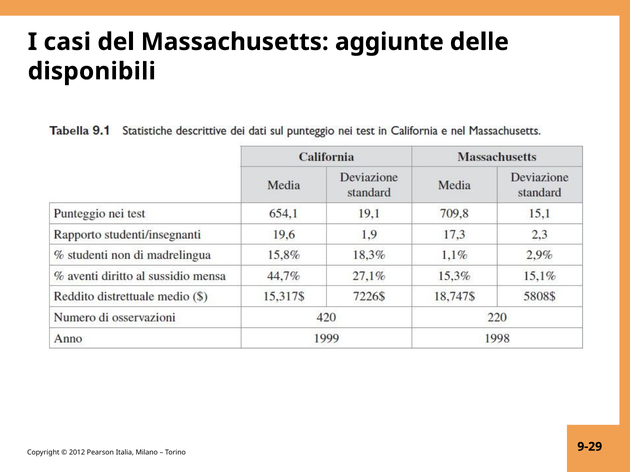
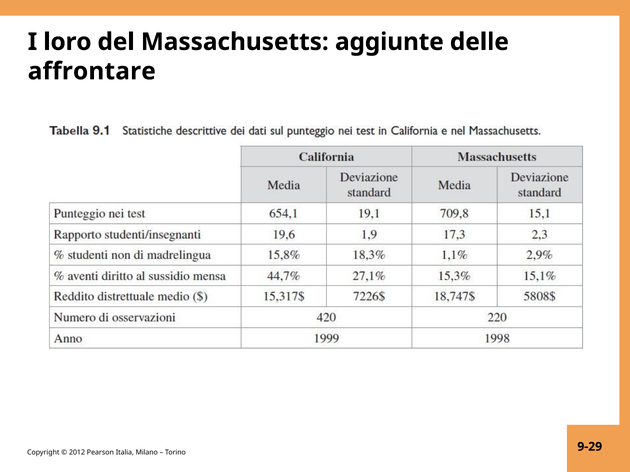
casi: casi -> loro (67, 42)
disponibili: disponibili -> affrontare (92, 71)
